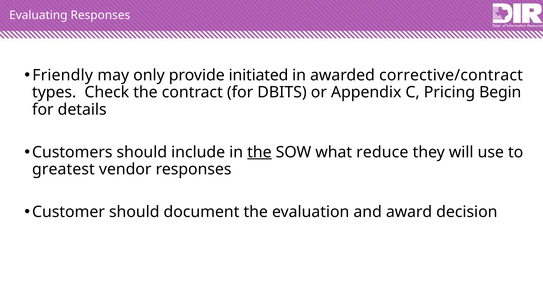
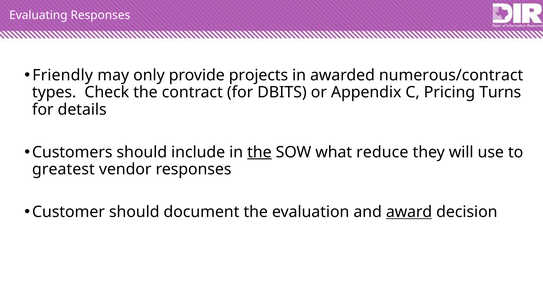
initiated: initiated -> projects (258, 75)
corrective/contract: corrective/contract -> numerous/contract (451, 75)
Begin: Begin -> Turns (500, 93)
award underline: none -> present (409, 212)
